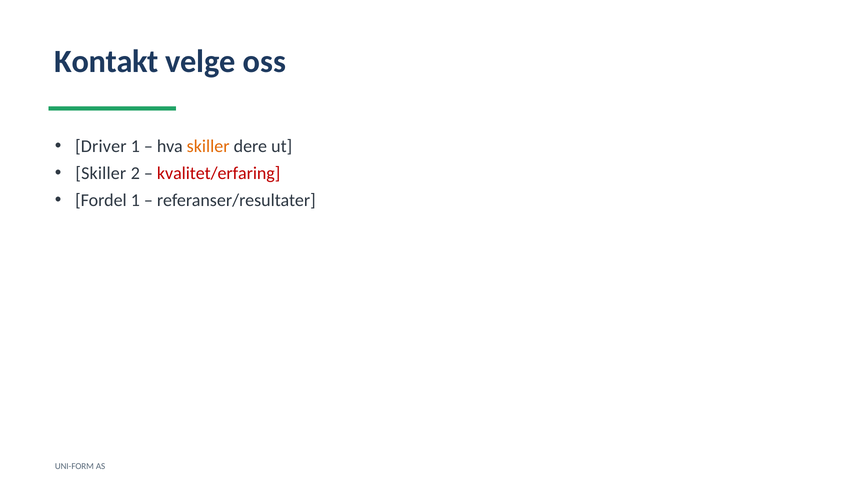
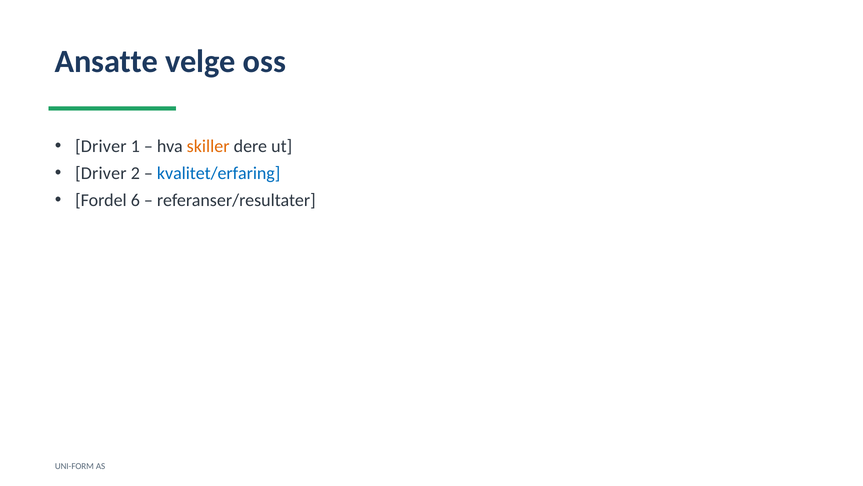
Kontakt: Kontakt -> Ansatte (106, 62)
Skiller: Skiller -> Driver (101, 173)
kvalitet/erfaring colour: red -> blue (219, 173)
Fordel 1: 1 -> 6 (135, 200)
